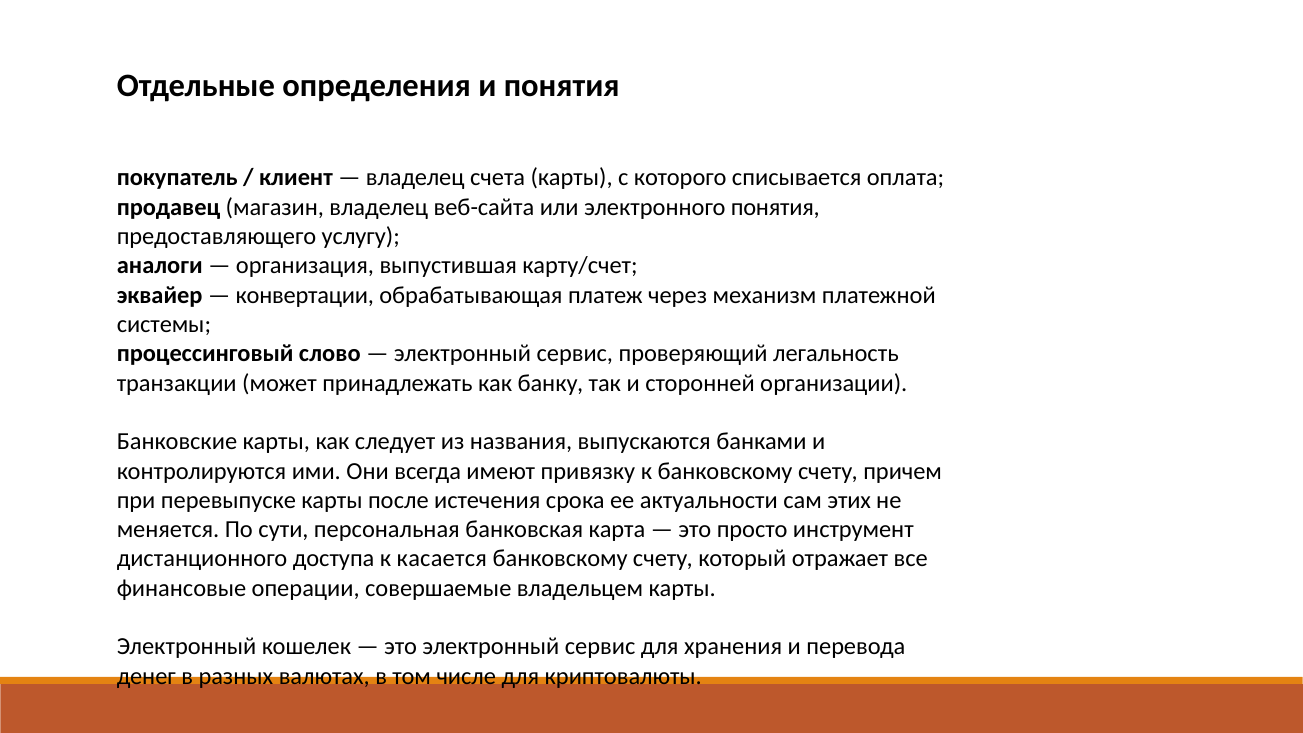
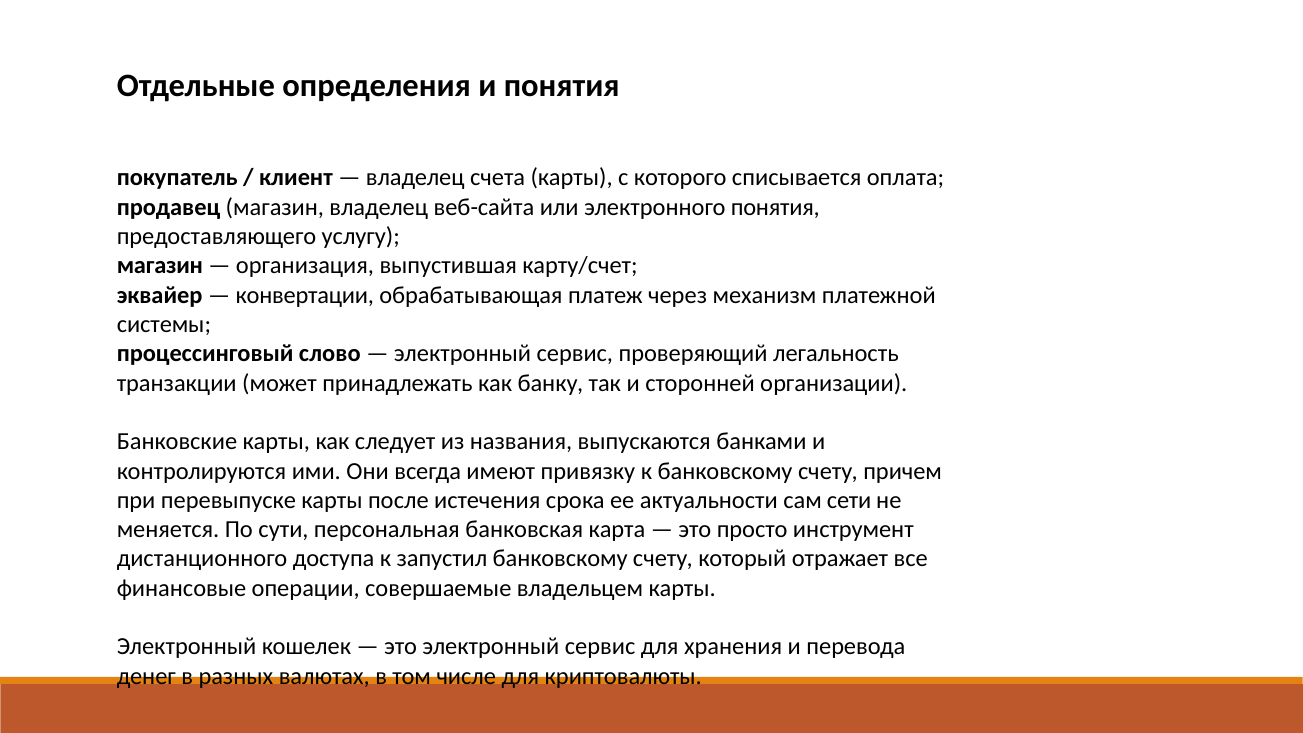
аналоги: аналоги -> магазин (160, 266)
этих: этих -> сети (849, 500)
касается: касается -> запустил (442, 559)
